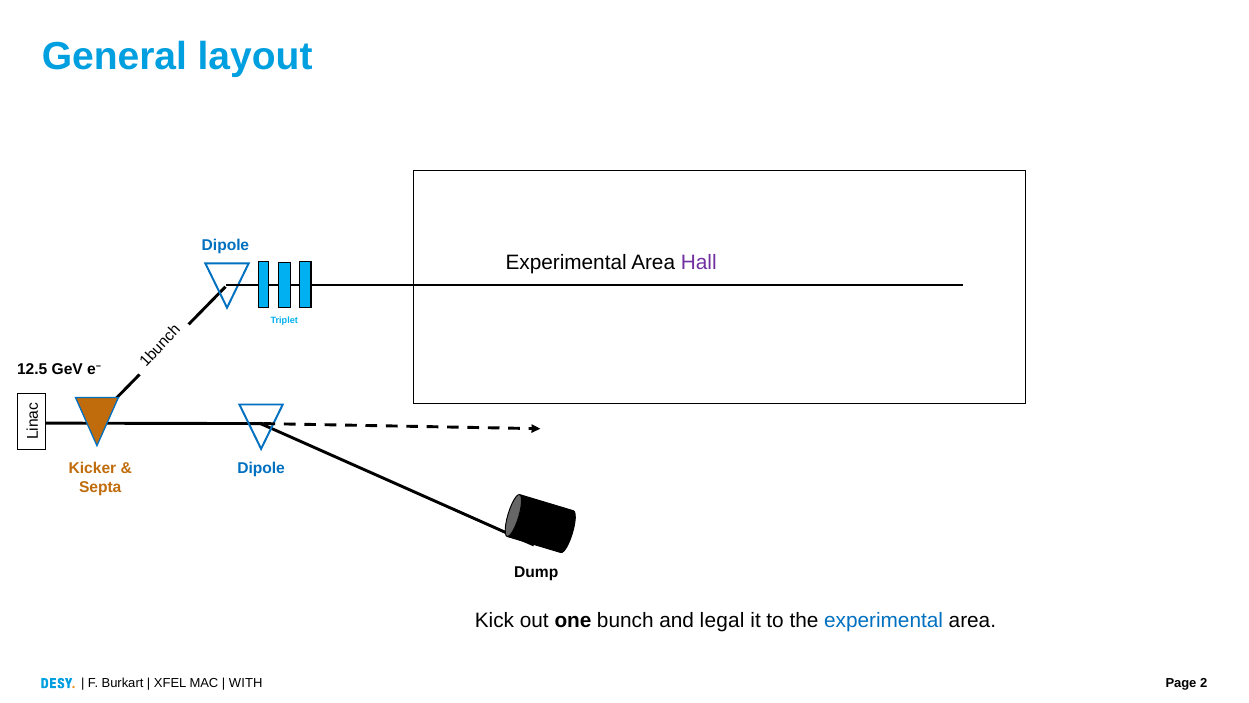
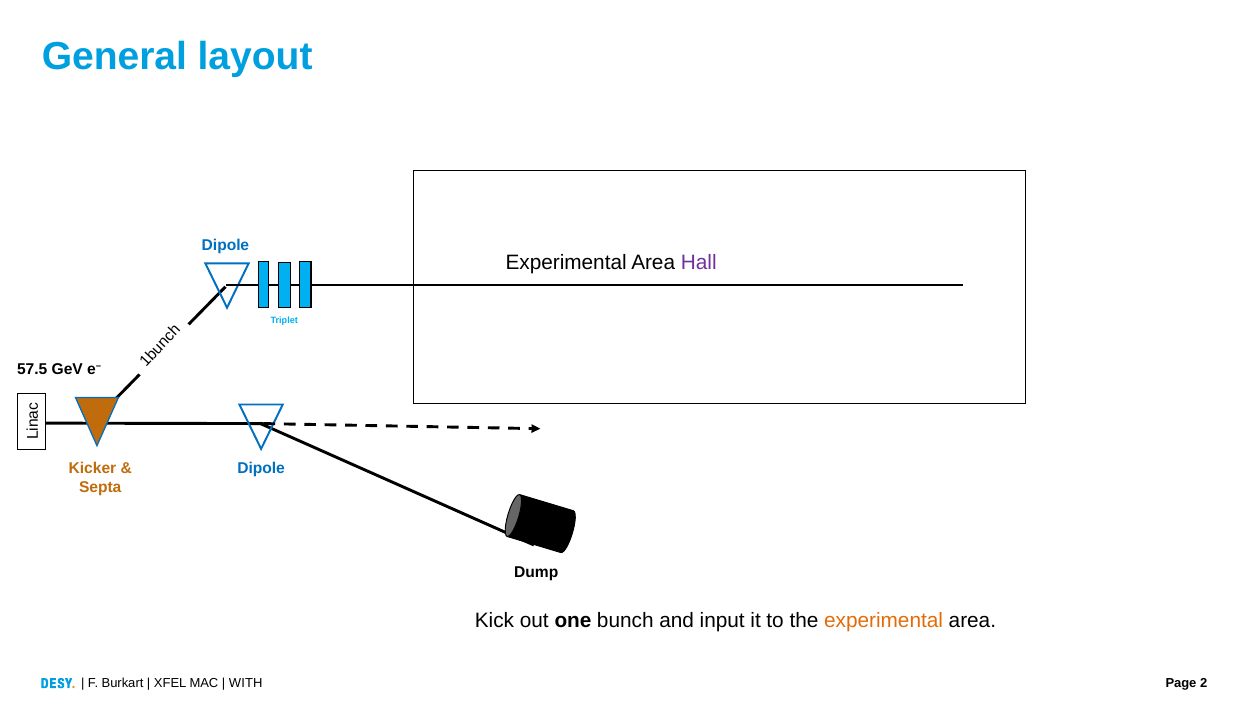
12.5: 12.5 -> 57.5 (32, 369)
legal: legal -> input (722, 621)
experimental colour: blue -> orange (884, 621)
